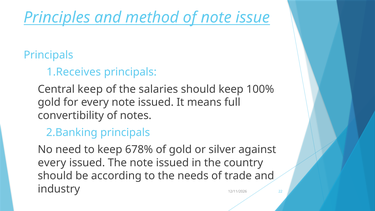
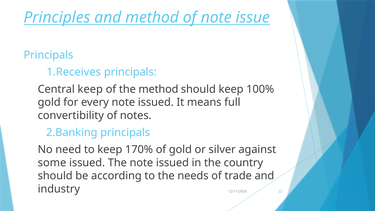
the salaries: salaries -> method (158, 89)
678%: 678% -> 170% (139, 149)
every: every -> some (52, 163)
